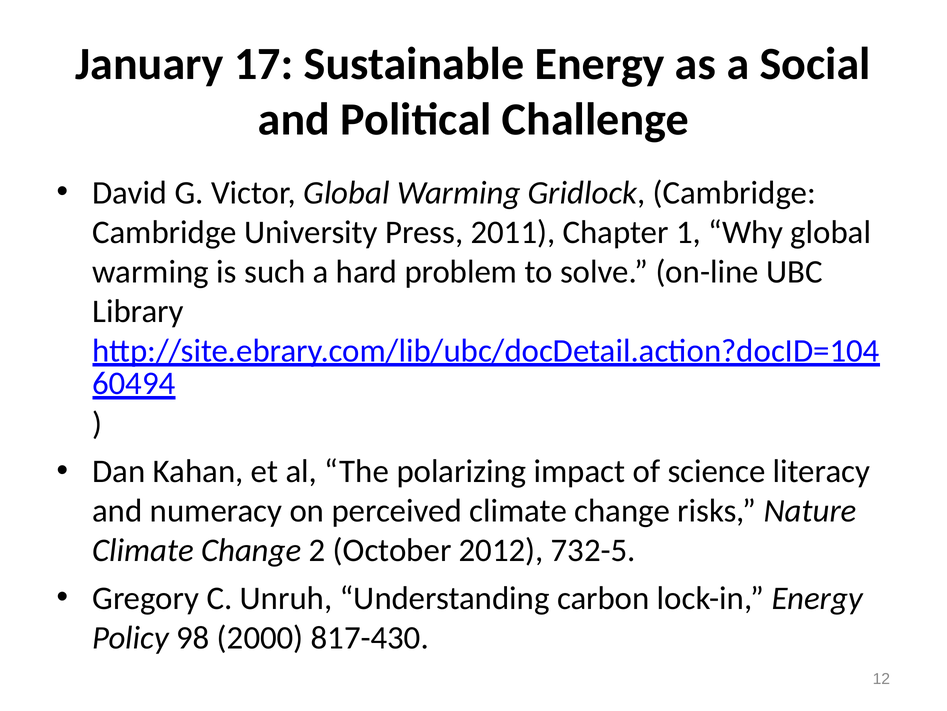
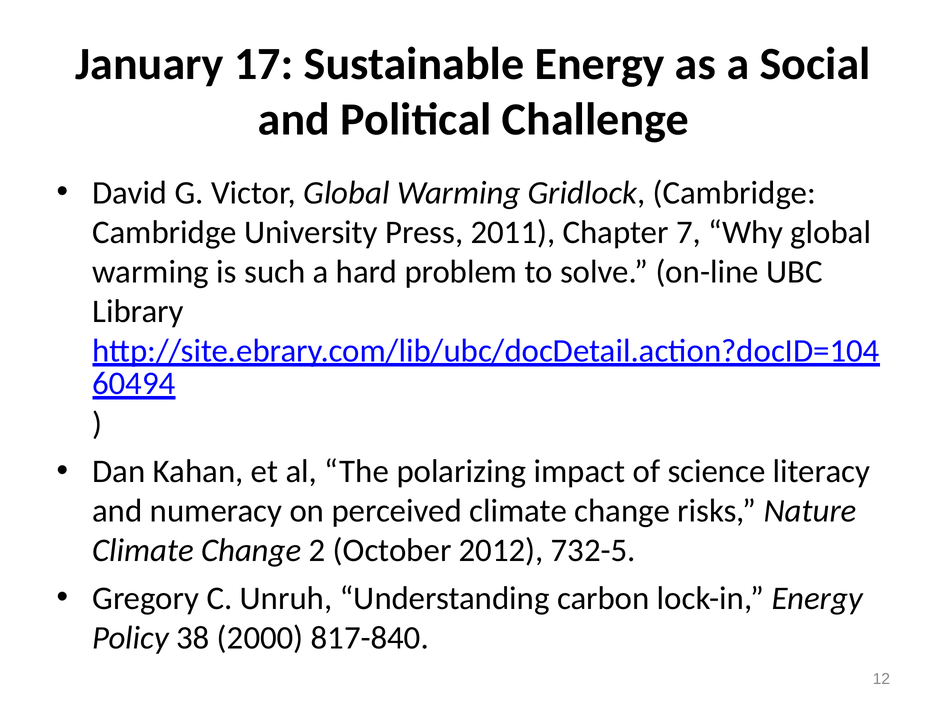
1: 1 -> 7 (689, 232)
98: 98 -> 38 (193, 637)
817-430: 817-430 -> 817-840 (370, 637)
